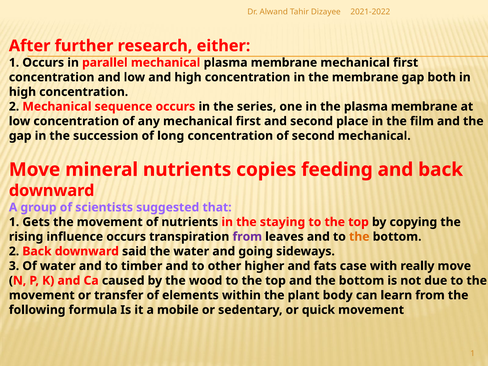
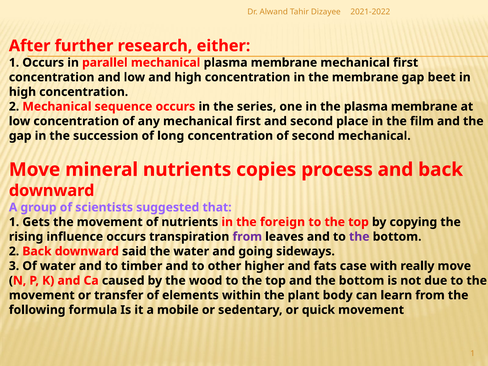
both: both -> beet (442, 77)
feeding: feeding -> process (337, 170)
staying: staying -> foreign (283, 222)
the colour: orange -> purple (359, 237)
